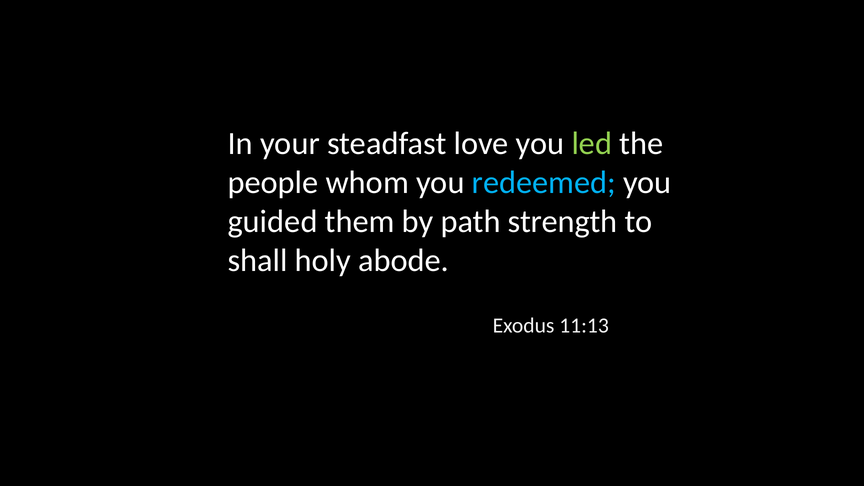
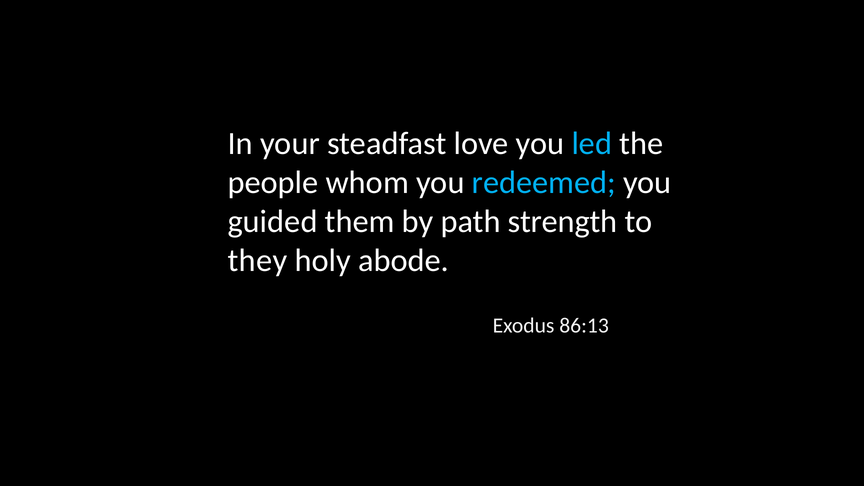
led colour: light green -> light blue (592, 144)
shall: shall -> they (257, 260)
11:13: 11:13 -> 86:13 (584, 325)
